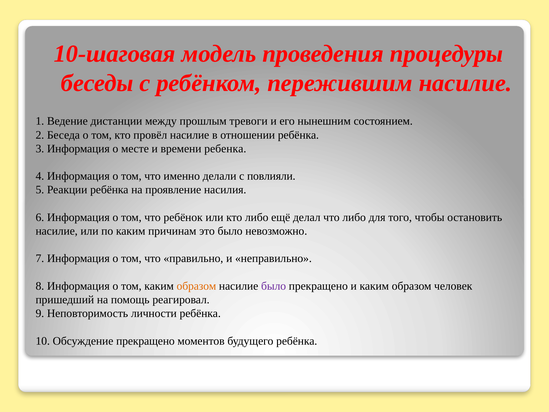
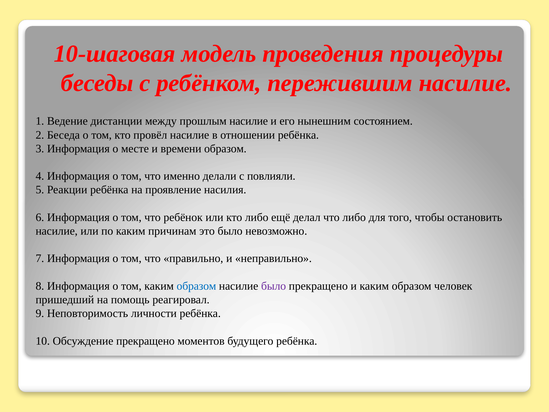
прошлым тревоги: тревоги -> насилие (249, 121)
времени ребенка: ребенка -> образом (225, 149)
образом colour: orange -> blue (196, 286)
